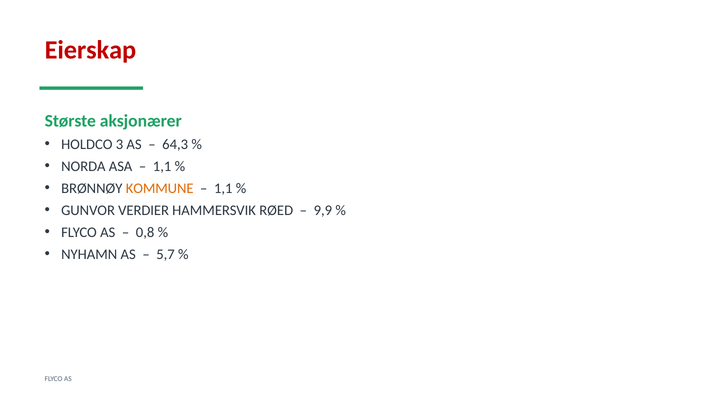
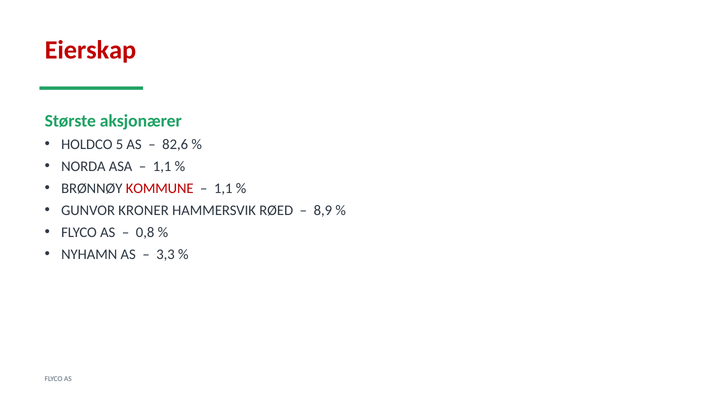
3: 3 -> 5 (119, 144)
64,3: 64,3 -> 82,6 (175, 144)
KOMMUNE colour: orange -> red (160, 188)
VERDIER: VERDIER -> KRONER (144, 210)
9,9: 9,9 -> 8,9 (323, 210)
5,7: 5,7 -> 3,3 (166, 254)
